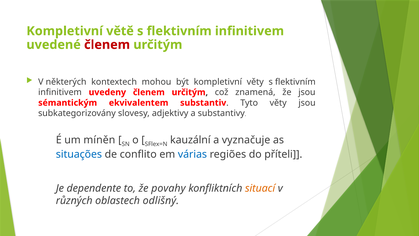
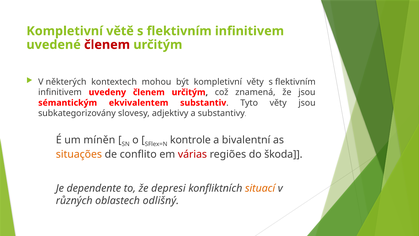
kauzální: kauzální -> kontrole (190, 140)
vyznačuje: vyznačuje -> bivalentní (246, 140)
situações colour: blue -> orange (79, 154)
várias colour: blue -> red (192, 154)
příteli: příteli -> škoda (283, 154)
povahy: povahy -> depresi (168, 188)
